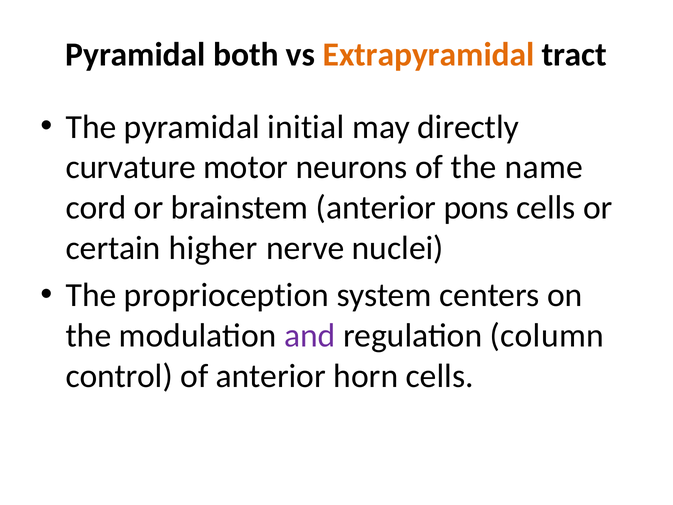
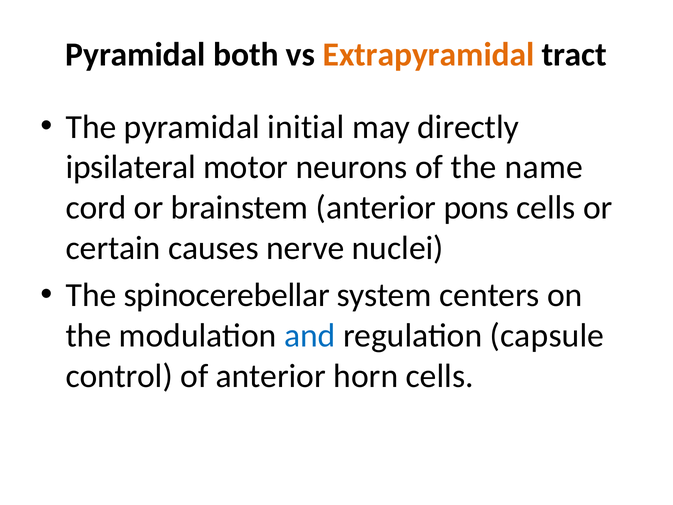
curvature: curvature -> ipsilateral (131, 167)
higher: higher -> causes (213, 248)
proprioception: proprioception -> spinocerebellar (227, 295)
and colour: purple -> blue (310, 335)
column: column -> capsule (547, 335)
